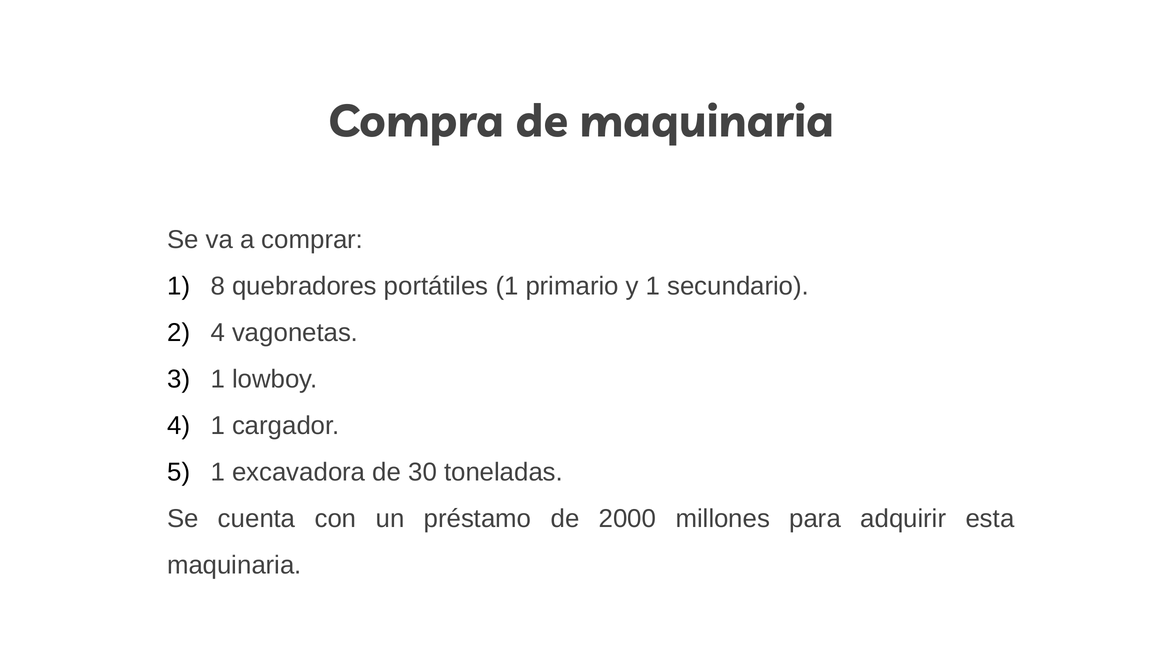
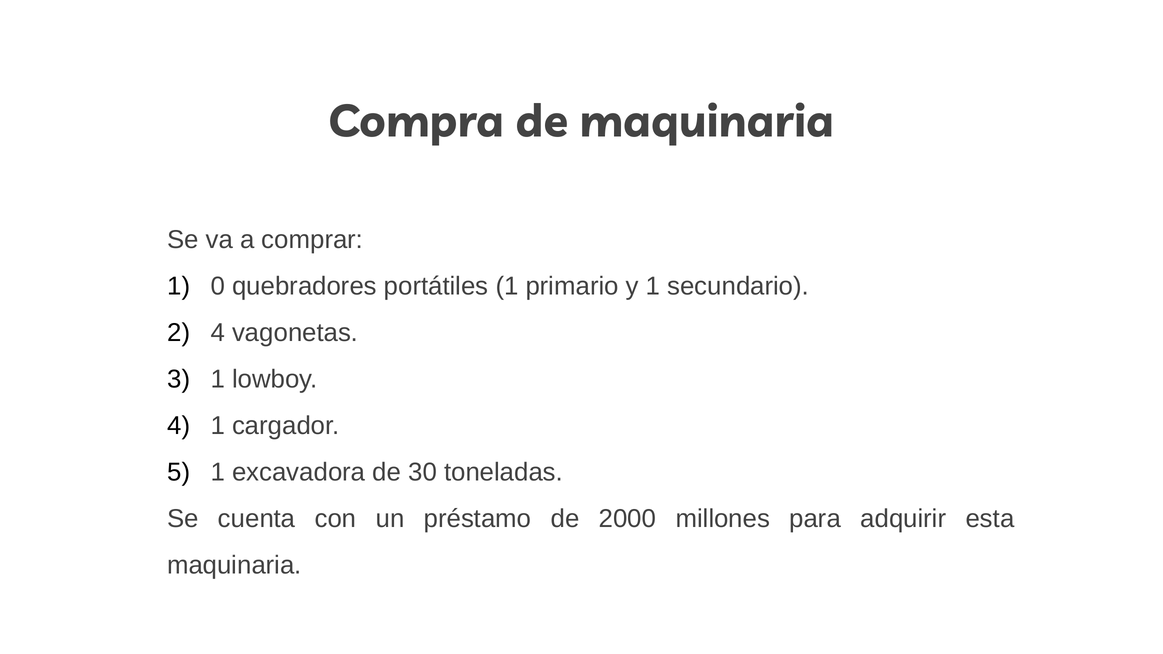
8: 8 -> 0 (218, 286)
